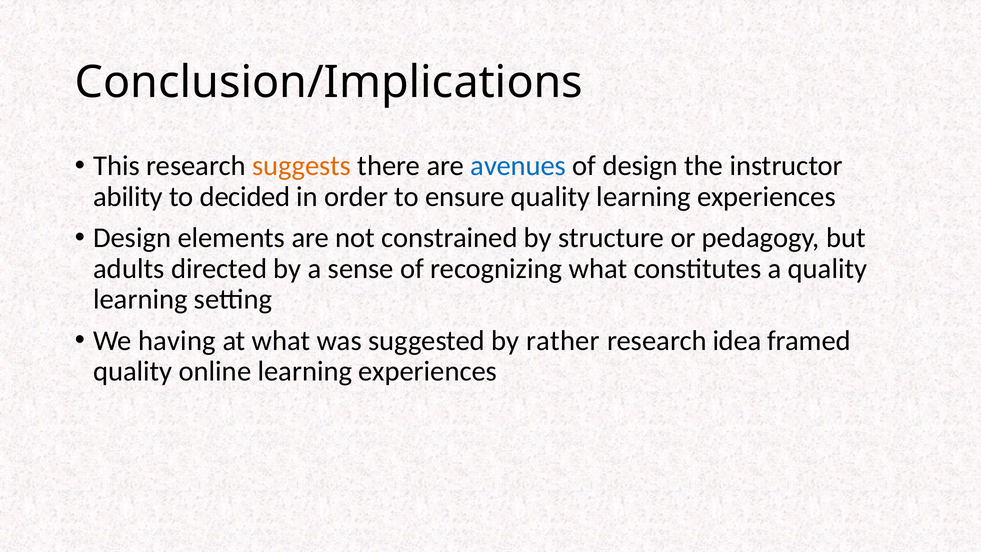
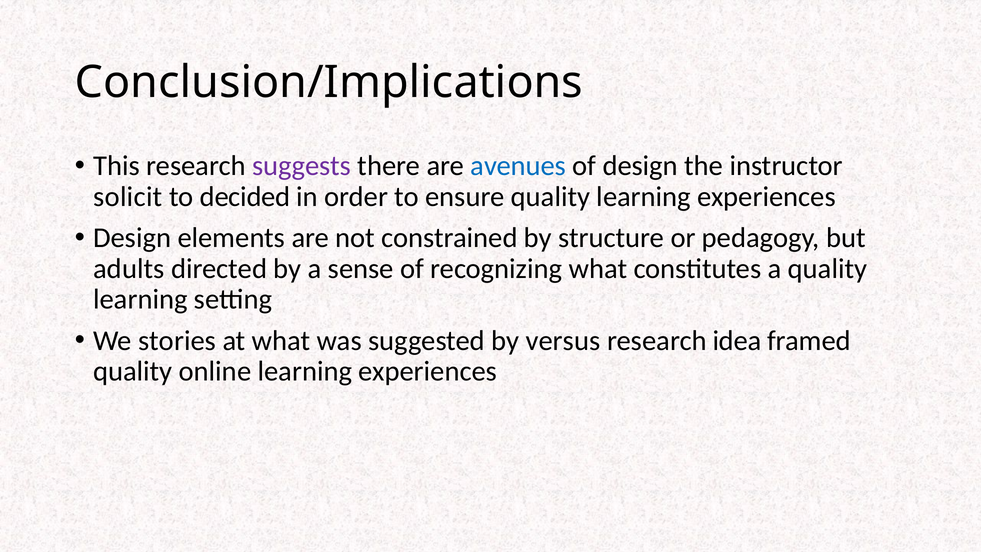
suggests colour: orange -> purple (302, 166)
ability: ability -> solicit (128, 197)
having: having -> stories (177, 340)
rather: rather -> versus (563, 340)
